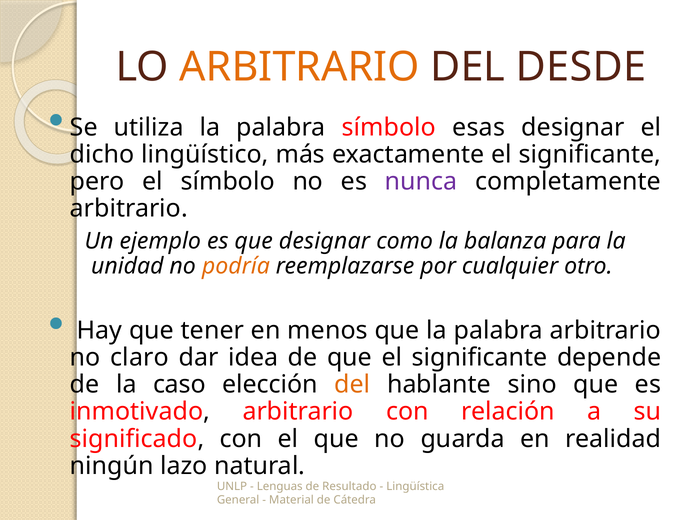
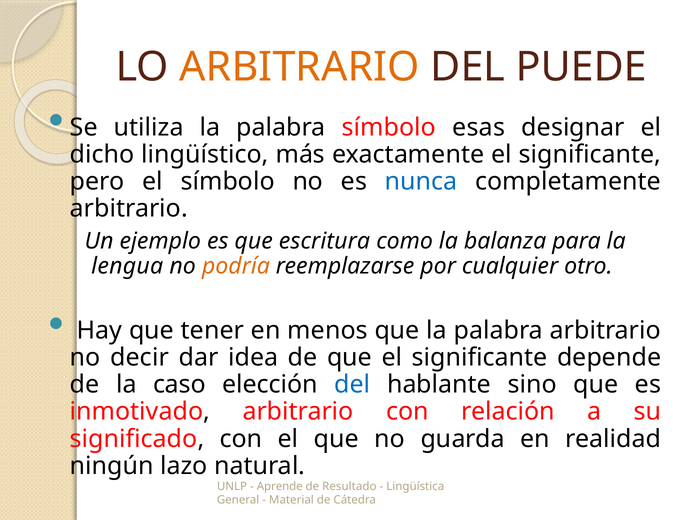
DESDE: DESDE -> PUEDE (581, 67)
nunca colour: purple -> blue (421, 181)
que designar: designar -> escritura (324, 241)
unidad: unidad -> lengua (127, 266)
claro: claro -> decir (140, 358)
del colour: orange -> blue (352, 385)
Lenguas: Lenguas -> Aprende (280, 486)
